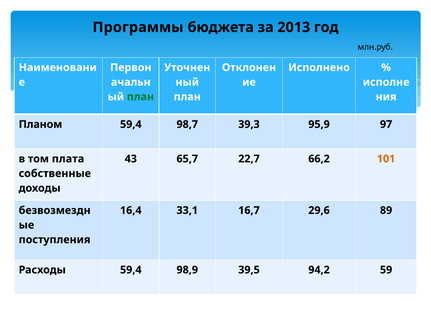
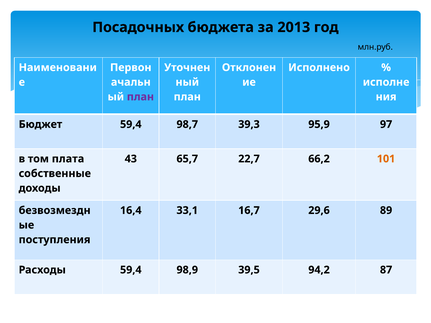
Программы: Программы -> Посадочных (138, 27)
план colour: green -> purple (140, 97)
Планом: Планом -> Бюджет (40, 124)
59: 59 -> 87 (386, 270)
